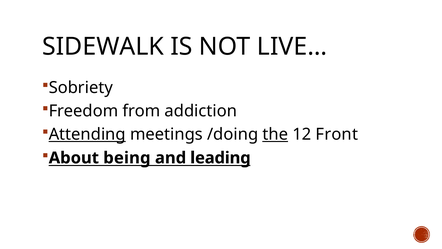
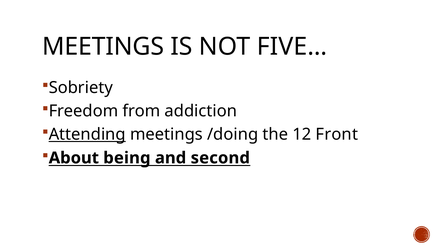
SIDEWALK: SIDEWALK -> MEETINGS (103, 47)
LIVE…: LIVE… -> FIVE… (292, 47)
the underline: present -> none (275, 134)
leading: leading -> second (220, 158)
